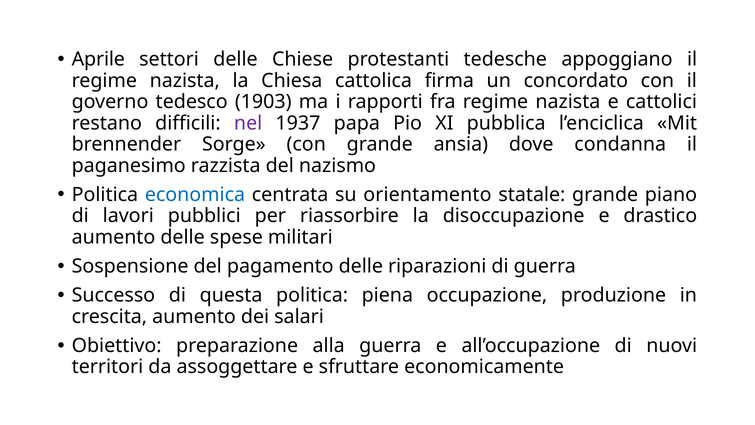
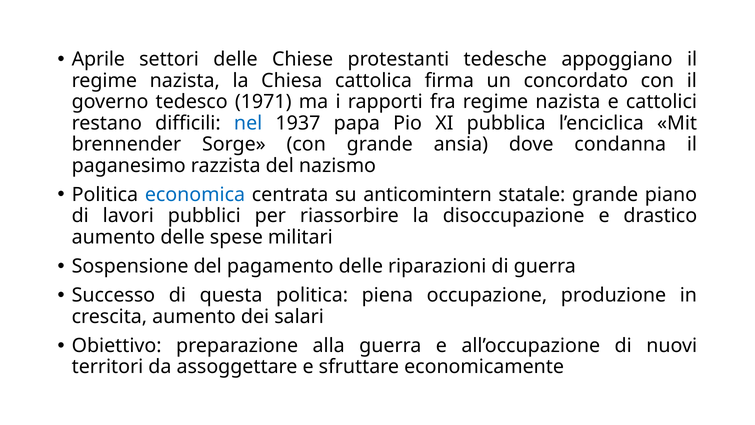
1903: 1903 -> 1971 (263, 102)
nel colour: purple -> blue (248, 123)
orientamento: orientamento -> anticomintern (428, 195)
